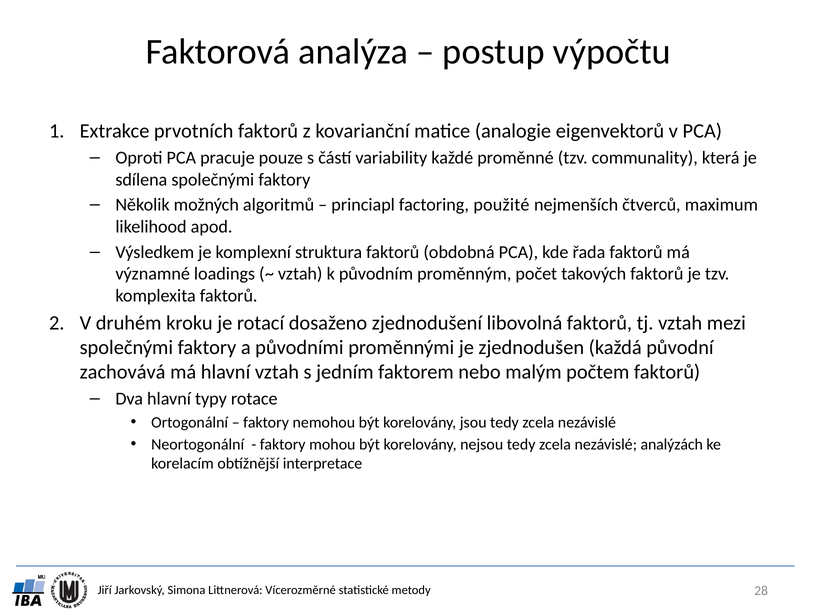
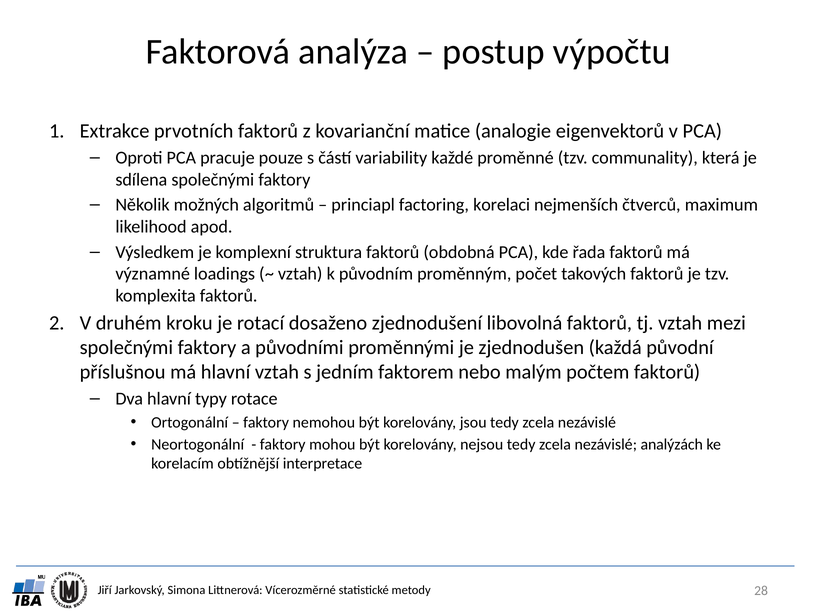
použité: použité -> korelaci (502, 205)
zachovává: zachovává -> příslušnou (123, 372)
